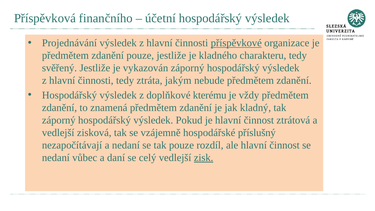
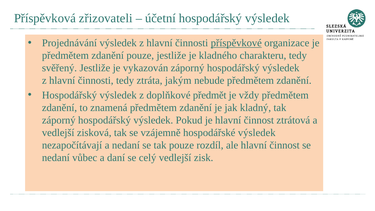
finančního: finančního -> zřizovateli (106, 18)
kterému: kterému -> předmět (210, 95)
hospodářské příslušný: příslušný -> výsledek (257, 133)
zisk underline: present -> none (204, 158)
